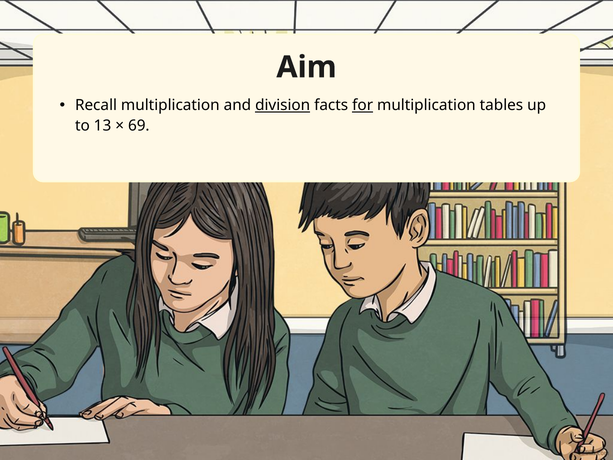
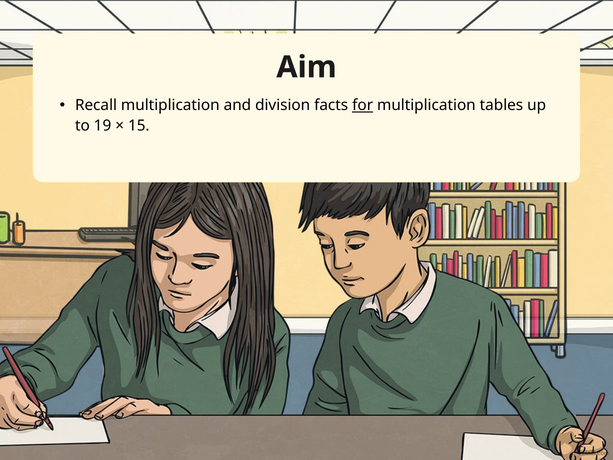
division underline: present -> none (283, 105)
13: 13 -> 19 (103, 126)
69: 69 -> 15 (139, 126)
